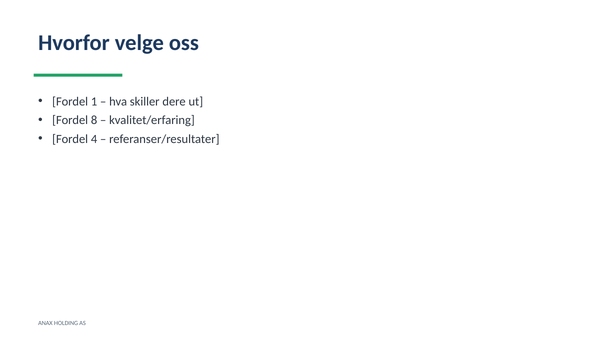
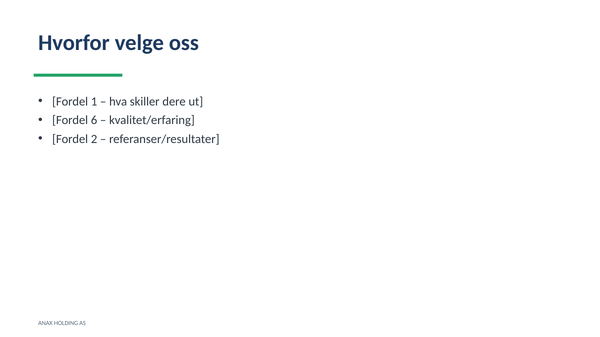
8: 8 -> 6 (94, 120)
4: 4 -> 2 (94, 139)
